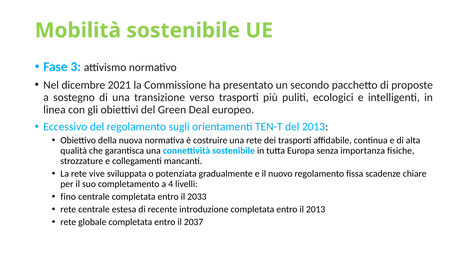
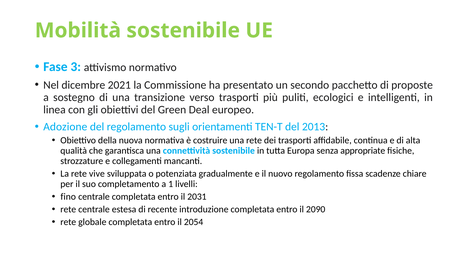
Eccessivo: Eccessivo -> Adozione (65, 127)
importanza: importanza -> appropriate (363, 150)
4: 4 -> 1 (171, 184)
2033: 2033 -> 2031 (197, 196)
il 2013: 2013 -> 2090 (316, 209)
2037: 2037 -> 2054 (194, 222)
